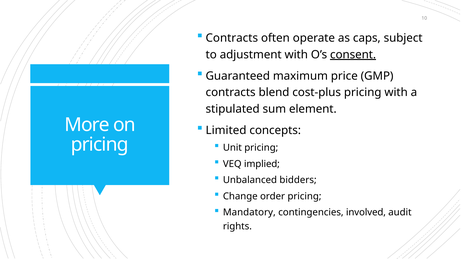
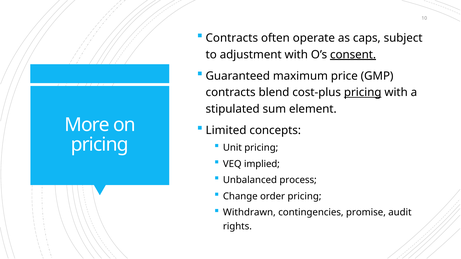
pricing underline: none -> present (363, 93)
bidders: bidders -> process (298, 180)
Mandatory: Mandatory -> Withdrawn (249, 213)
involved: involved -> promise (366, 213)
